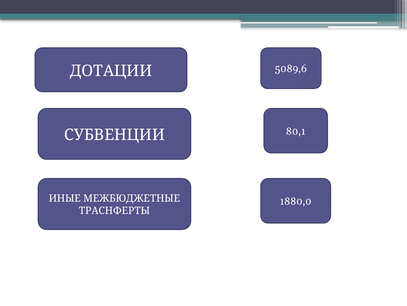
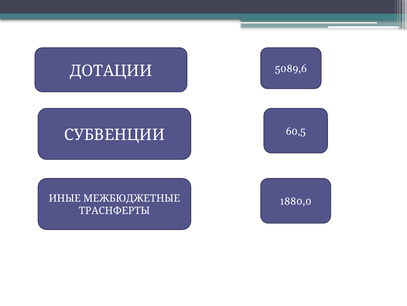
80,1: 80,1 -> 60,5 (296, 131)
